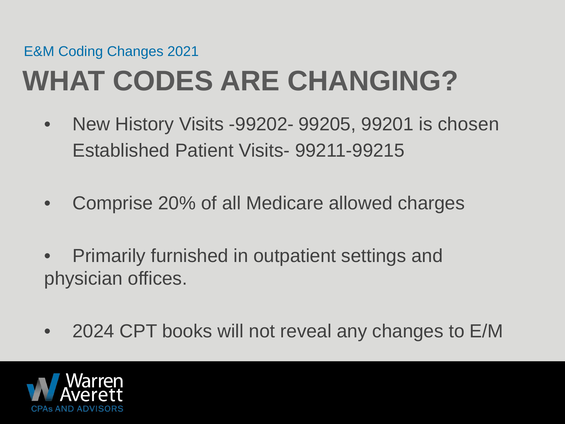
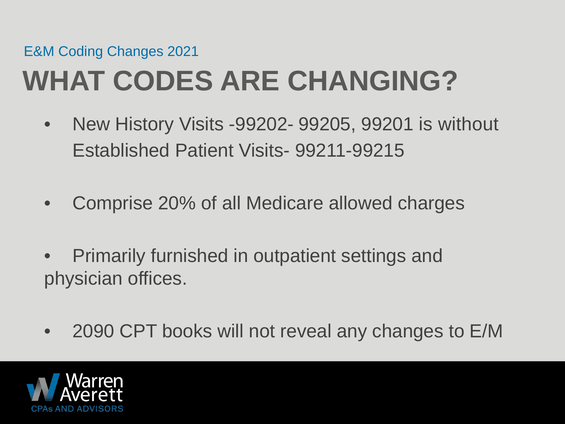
chosen: chosen -> without (468, 124)
2024: 2024 -> 2090 (93, 331)
